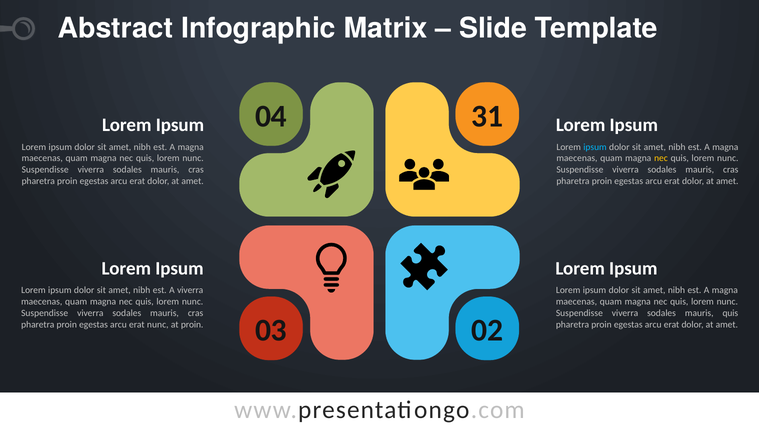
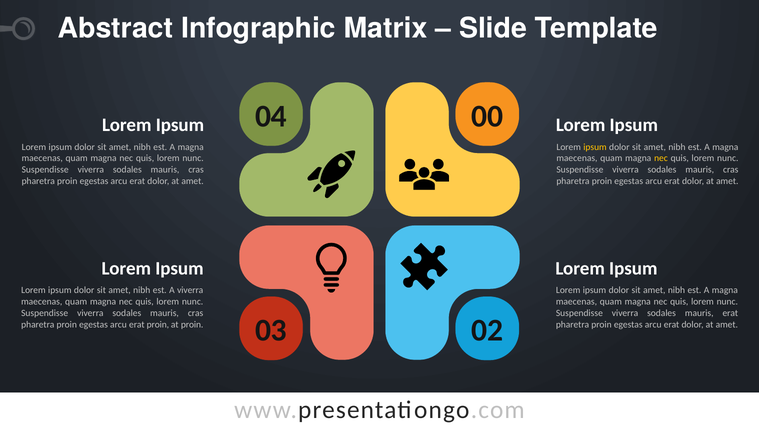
31: 31 -> 00 (487, 116)
ipsum colour: light blue -> yellow (595, 147)
mauris quis: quis -> erat (730, 313)
erat nunc: nunc -> proin (158, 324)
